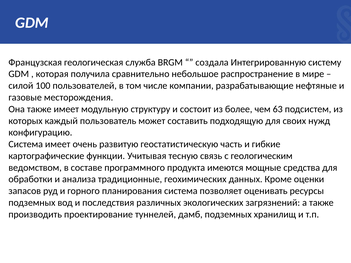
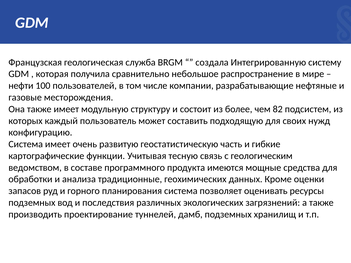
силой: силой -> нефти (21, 86)
63: 63 -> 82 (278, 109)
